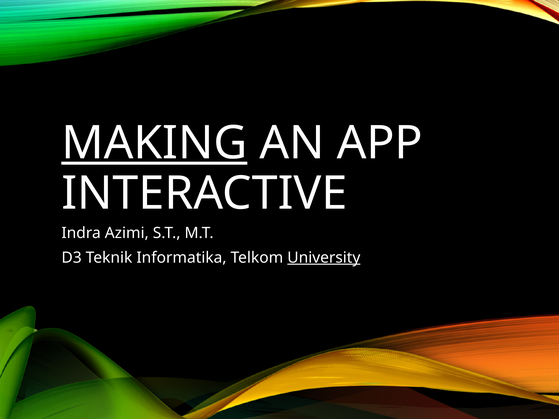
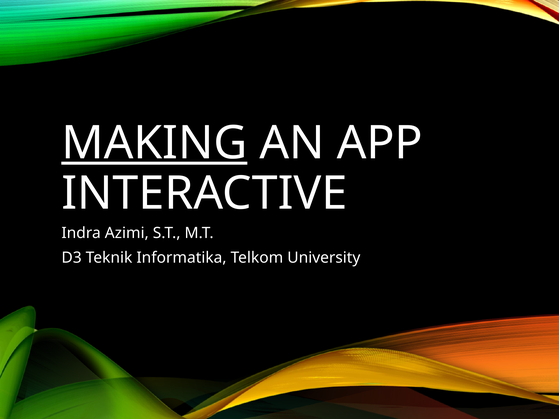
University underline: present -> none (324, 258)
